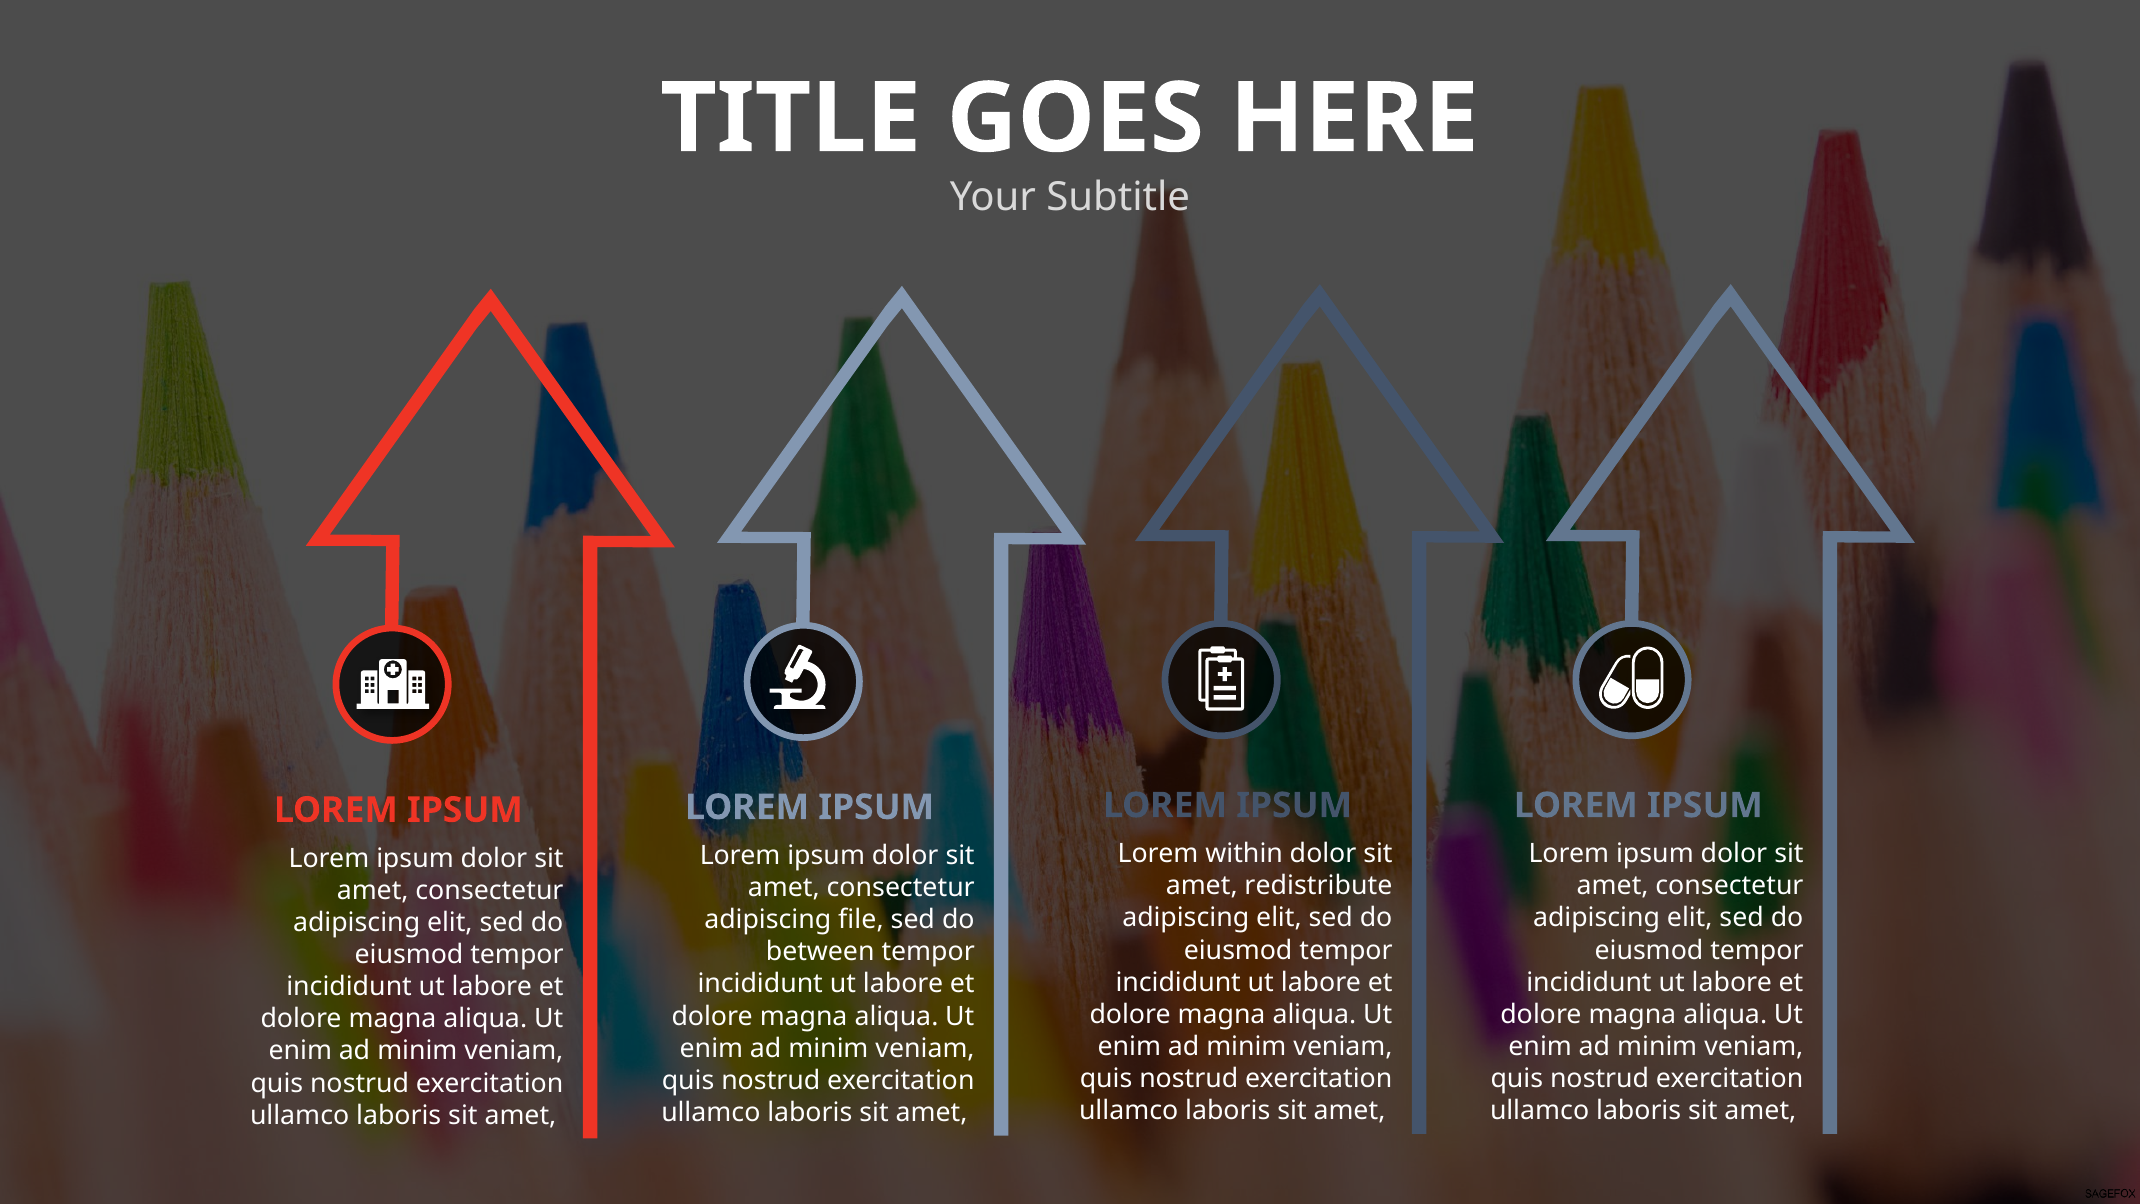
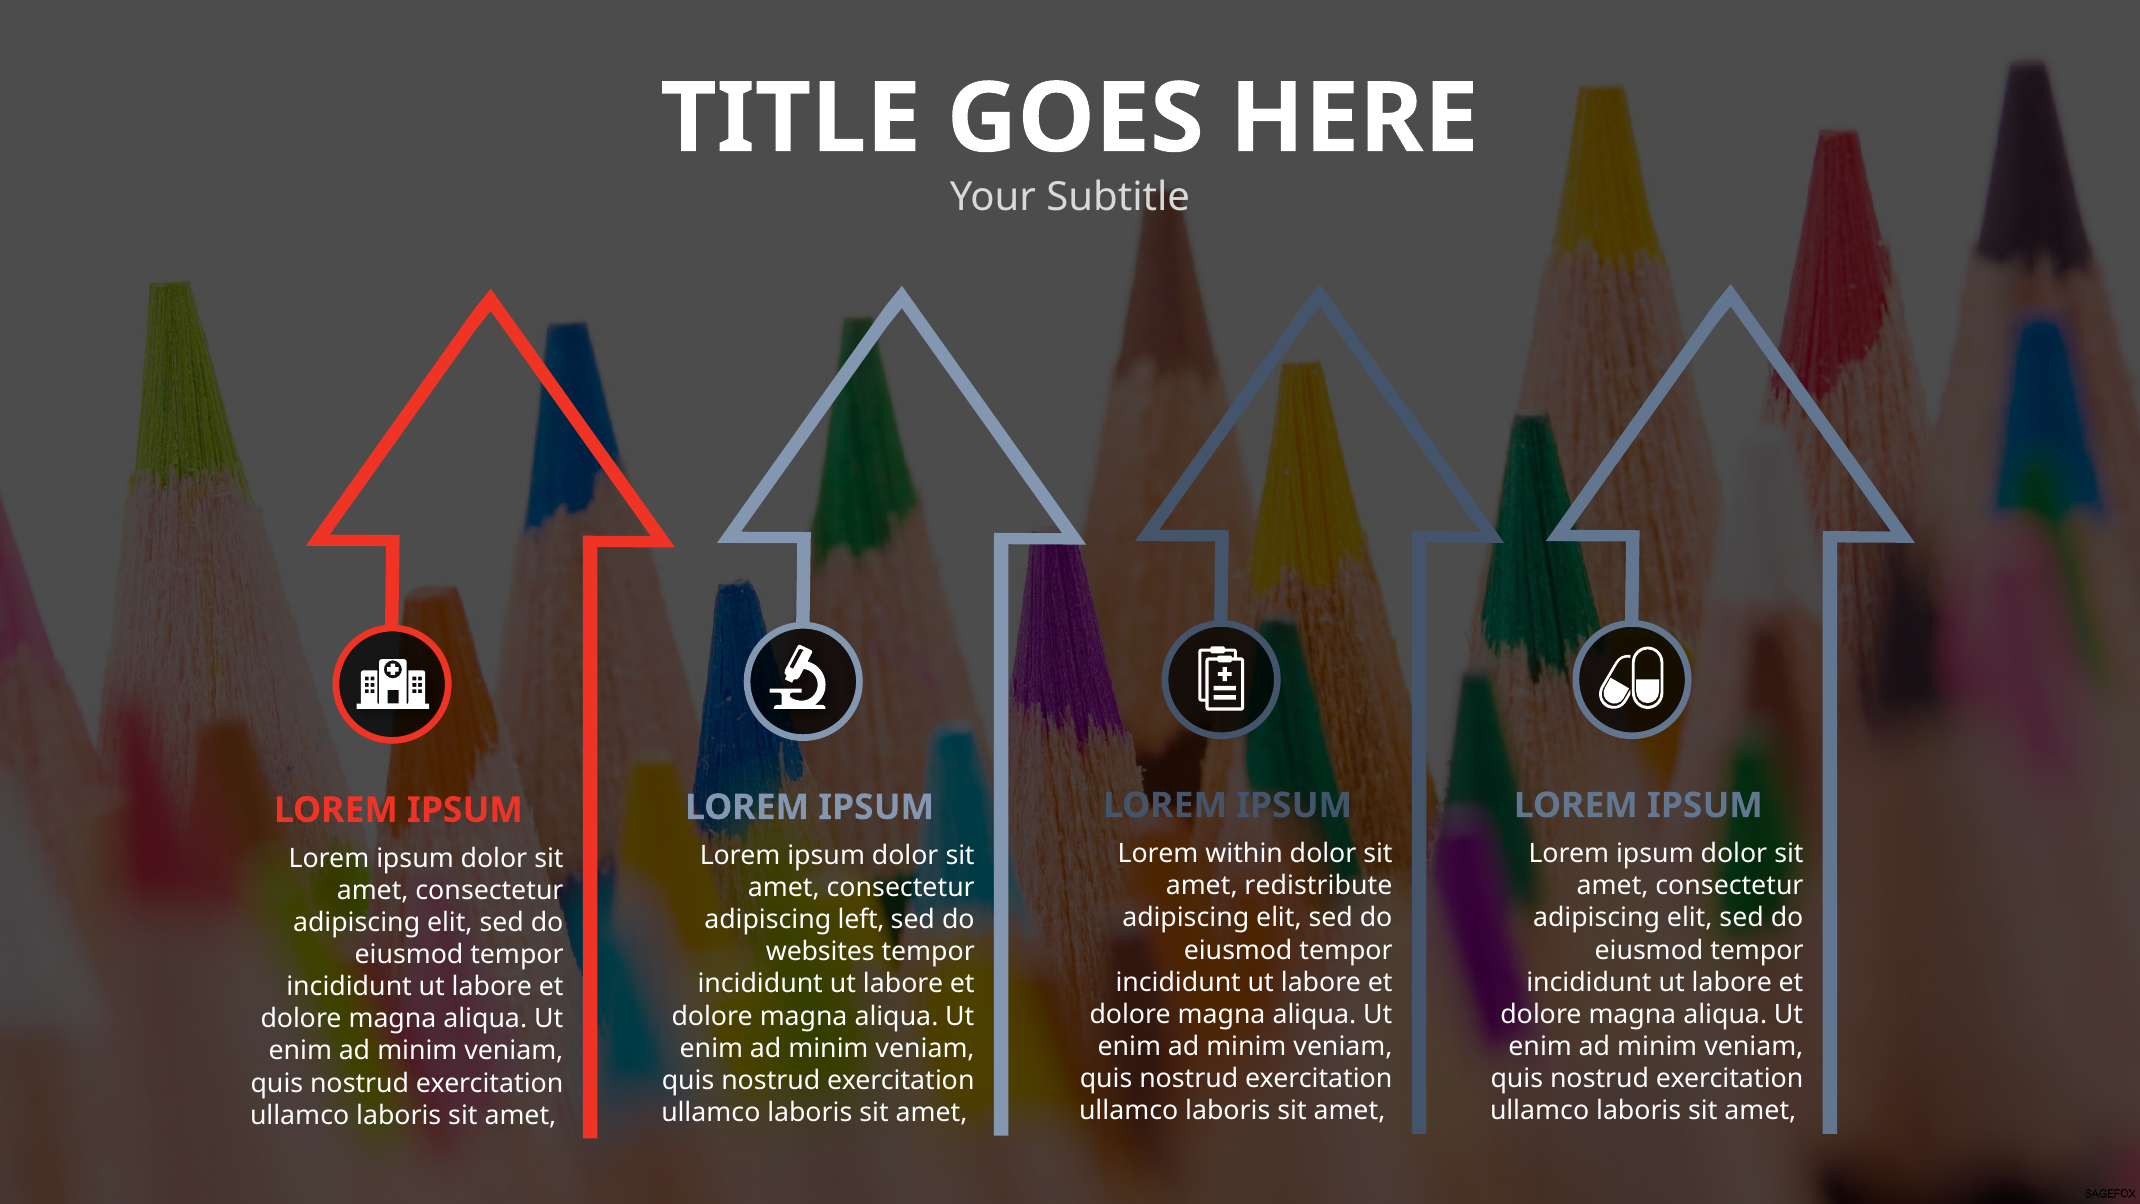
file: file -> left (861, 920)
between: between -> websites (820, 952)
